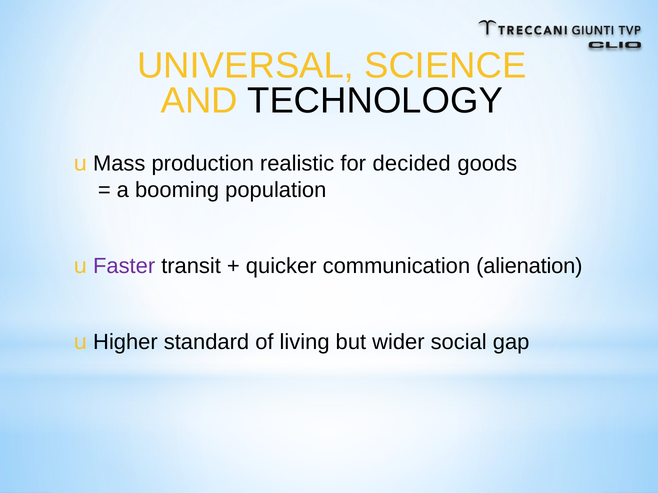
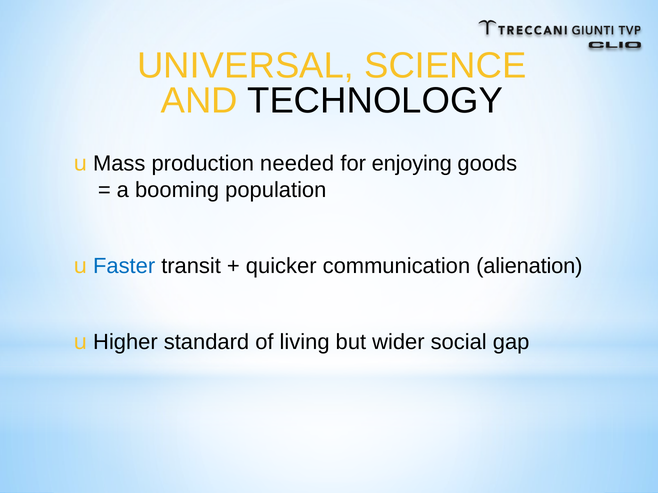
realistic: realistic -> needed (297, 164)
decided: decided -> enjoying (412, 164)
Faster colour: purple -> blue (124, 266)
